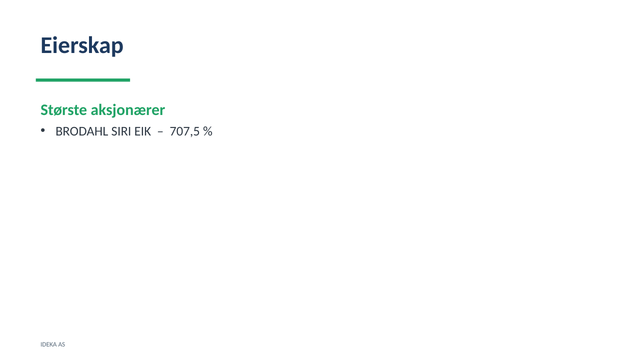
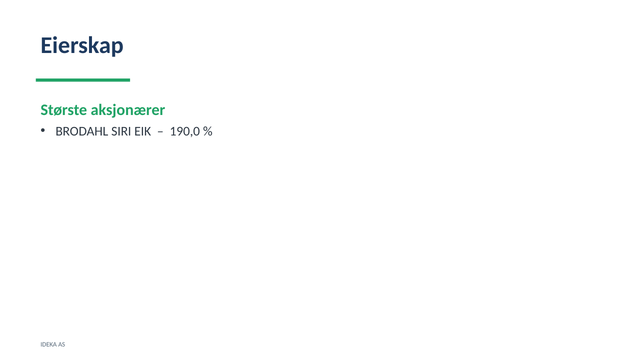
707,5: 707,5 -> 190,0 (185, 131)
